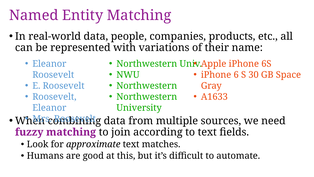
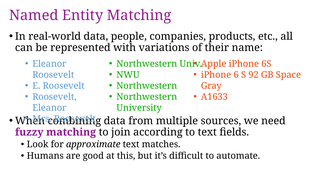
30: 30 -> 92 (254, 75)
